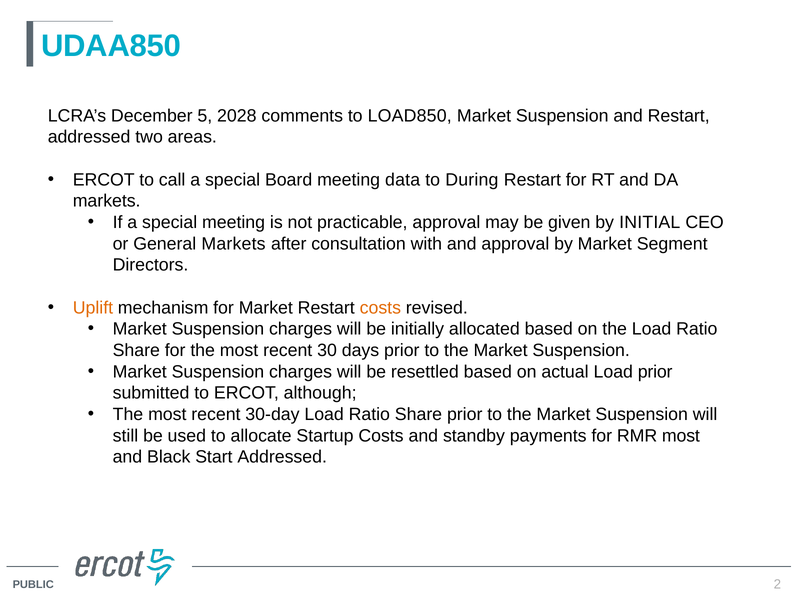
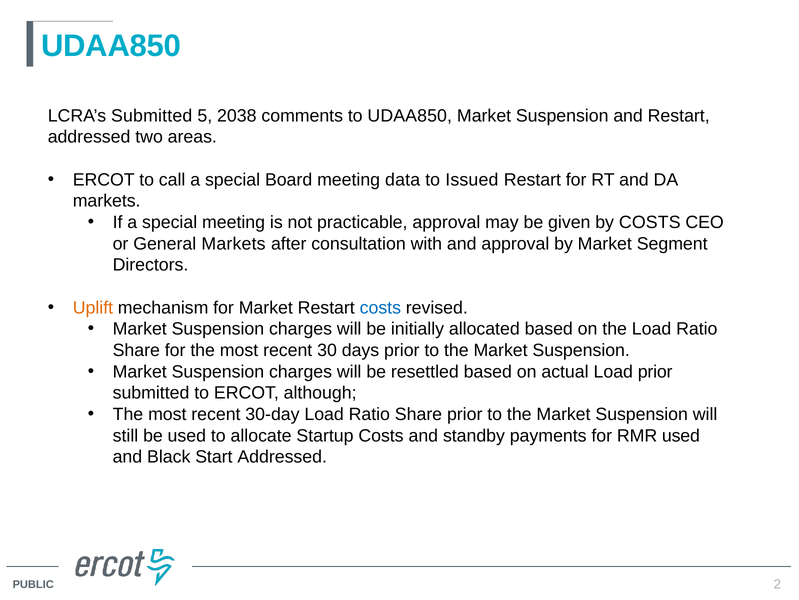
LCRA’s December: December -> Submitted (152, 116)
2028: 2028 -> 2038 (237, 116)
to LOAD850: LOAD850 -> UDAA850 (410, 116)
During: During -> Issued (472, 180)
by INITIAL: INITIAL -> COSTS (650, 222)
costs colour: orange -> blue (380, 307)
RMR most: most -> used (681, 435)
